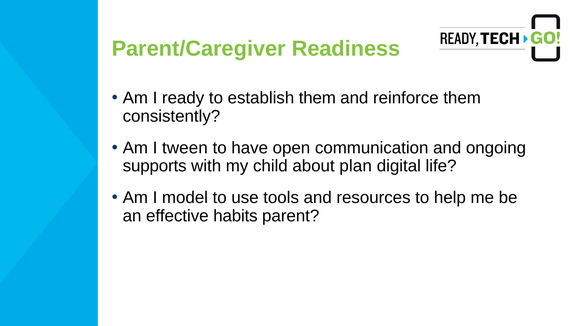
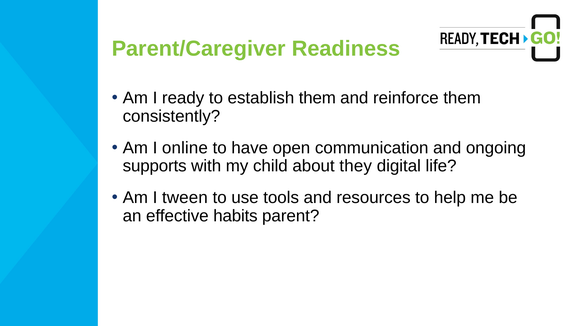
tween: tween -> online (185, 148)
plan: plan -> they (356, 166)
model: model -> tween (185, 198)
